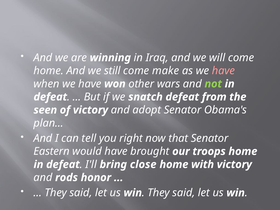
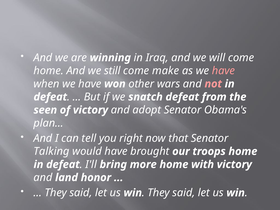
not colour: light green -> pink (213, 84)
Eastern: Eastern -> Talking (52, 151)
close: close -> more (143, 164)
rods: rods -> land (67, 178)
